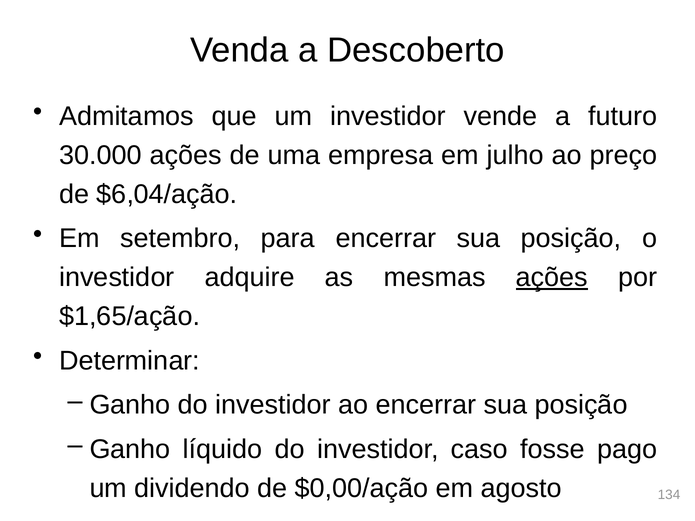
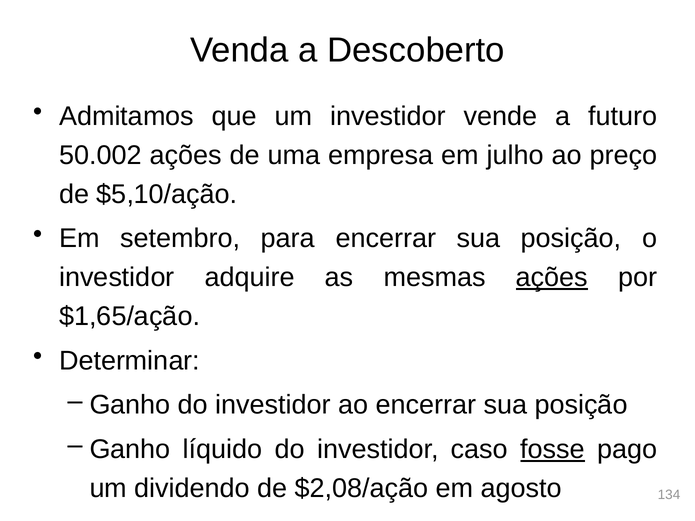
30.000: 30.000 -> 50.002 (100, 155)
$6,04/ação: $6,04/ação -> $5,10/ação (167, 194)
fosse underline: none -> present (553, 450)
$0,00/ação: $0,00/ação -> $2,08/ação (362, 488)
